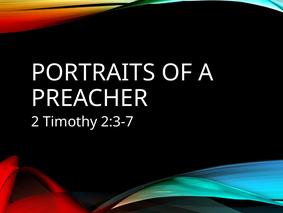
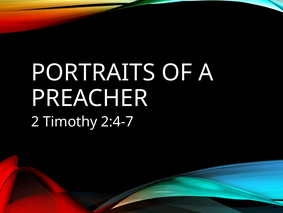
2:3-7: 2:3-7 -> 2:4-7 (117, 121)
